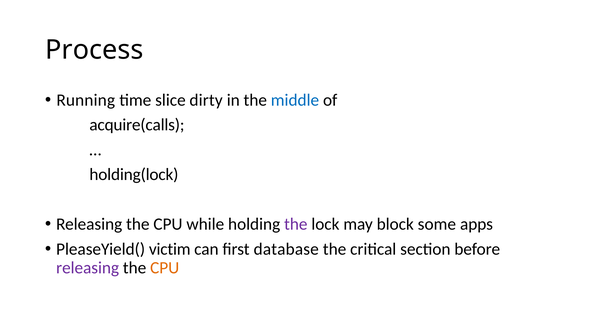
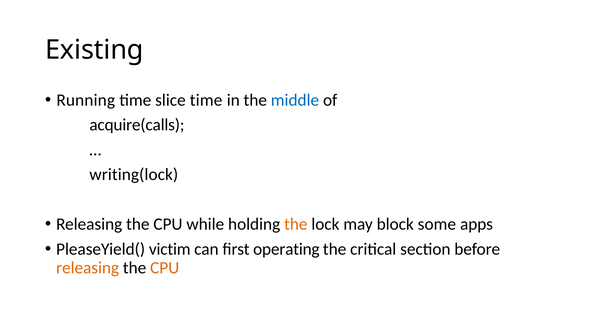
Process: Process -> Existing (94, 50)
slice dirty: dirty -> time (206, 100)
holding(lock: holding(lock -> writing(lock (134, 174)
the colour: purple -> orange (296, 224)
database: database -> operating (286, 249)
releasing colour: purple -> orange (88, 267)
